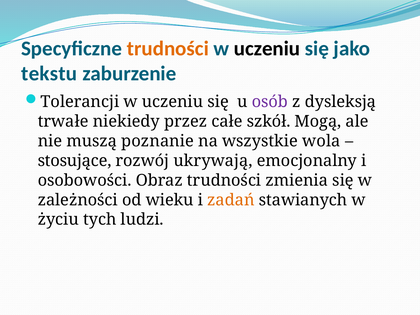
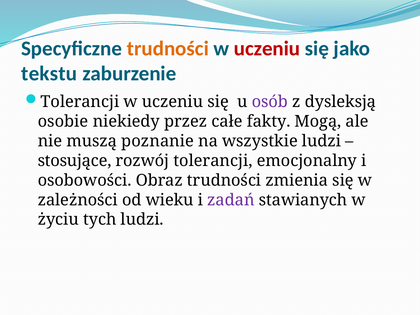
uczeniu colour: black -> red (267, 48)
trwałe: trwałe -> osobie (63, 122)
szkół: szkół -> fakty (269, 122)
wszystkie wola: wola -> ludzi (321, 141)
rozwój ukrywają: ukrywają -> tolerancji (213, 161)
zadań colour: orange -> purple (231, 200)
